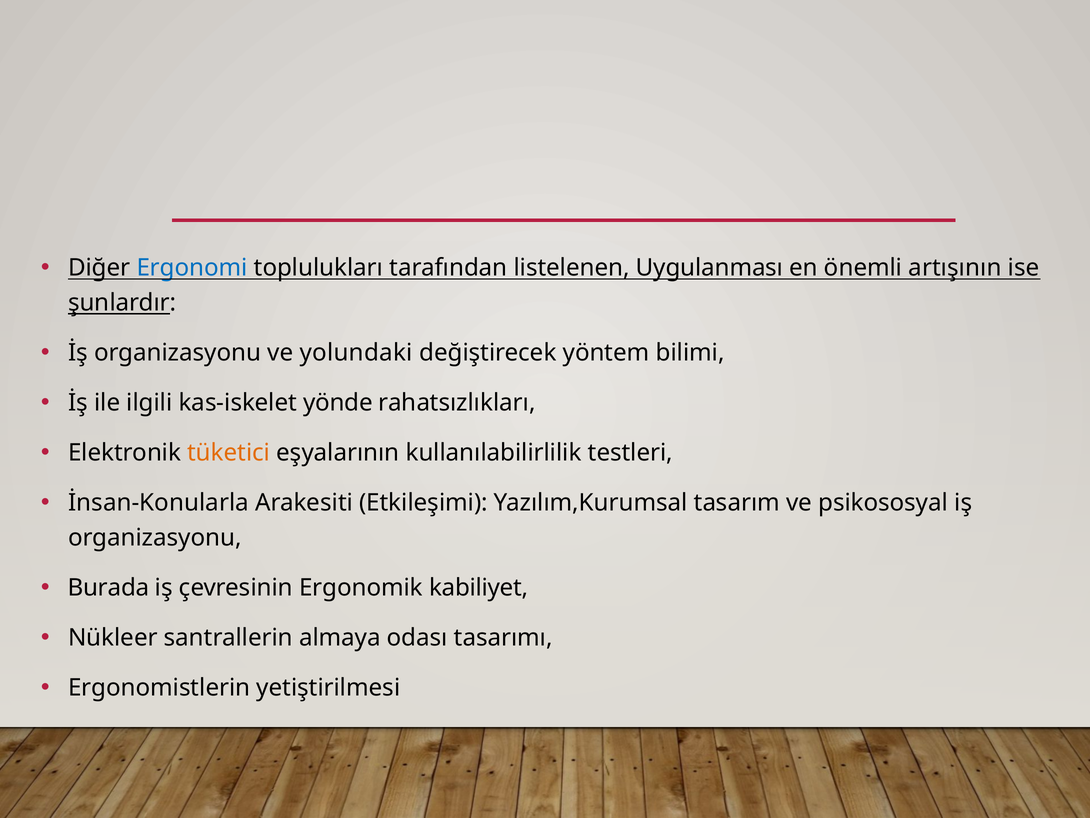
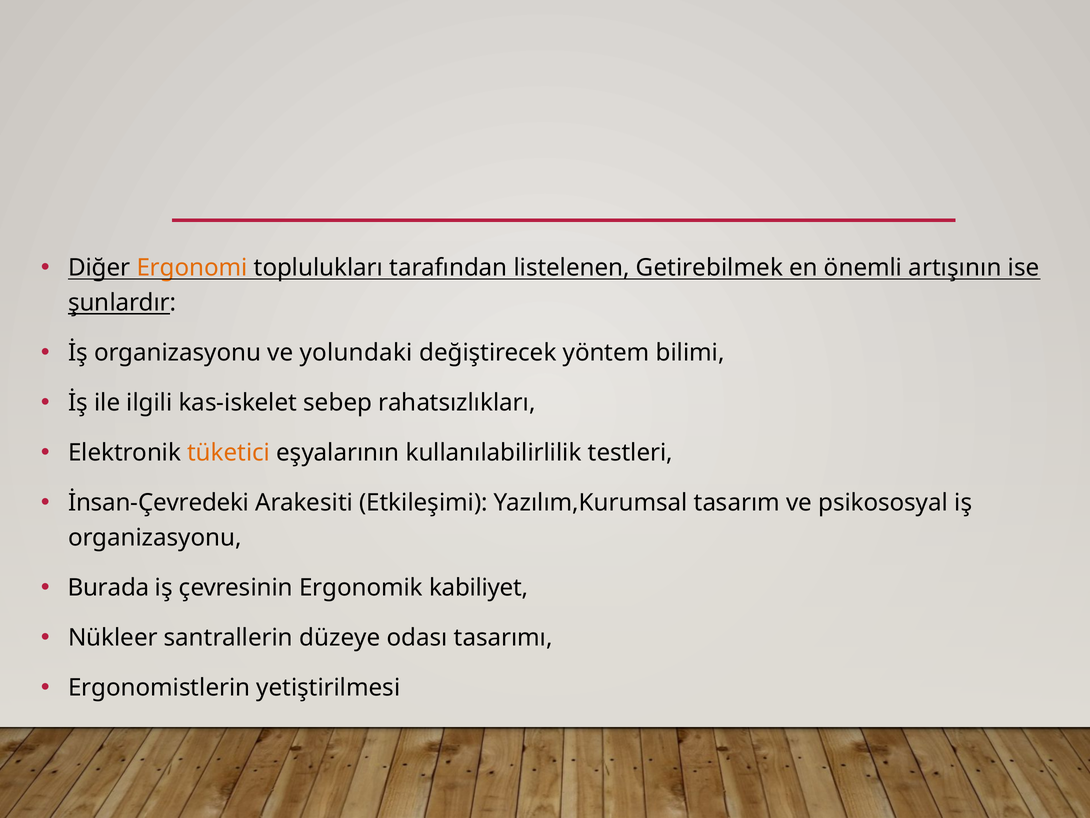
Ergonomi colour: blue -> orange (192, 268)
Uygulanması: Uygulanması -> Getirebilmek (709, 268)
yönde: yönde -> sebep (338, 403)
İnsan-Konularla: İnsan-Konularla -> İnsan-Çevredeki (159, 503)
almaya: almaya -> düzeye (340, 637)
